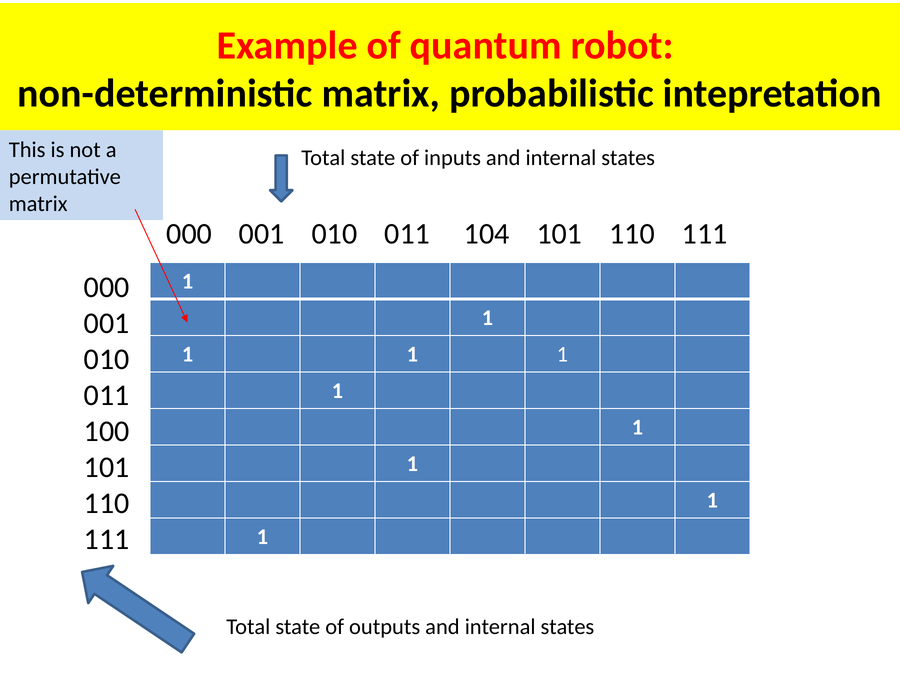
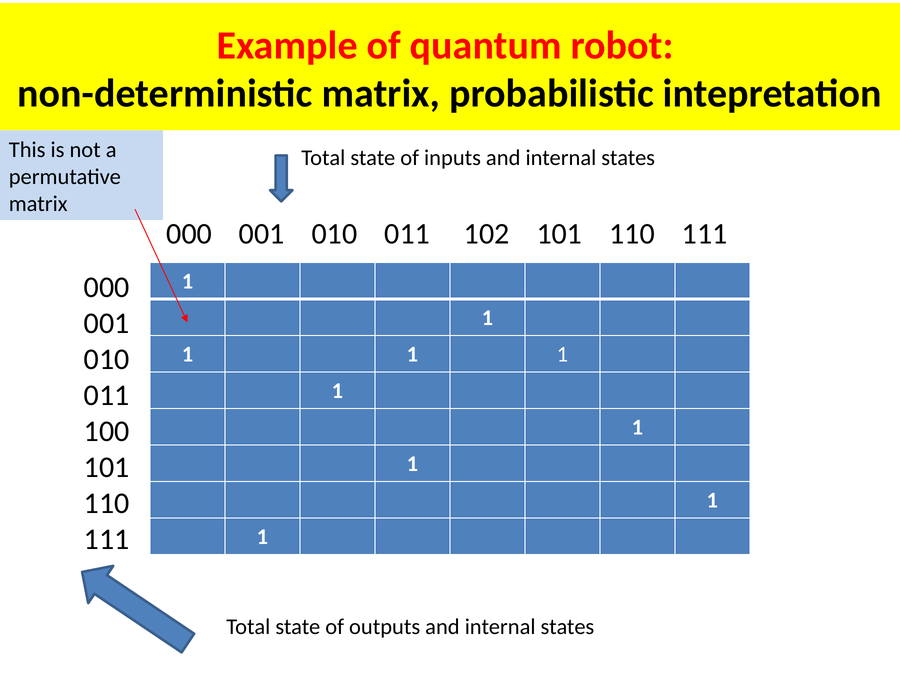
104: 104 -> 102 (487, 234)
